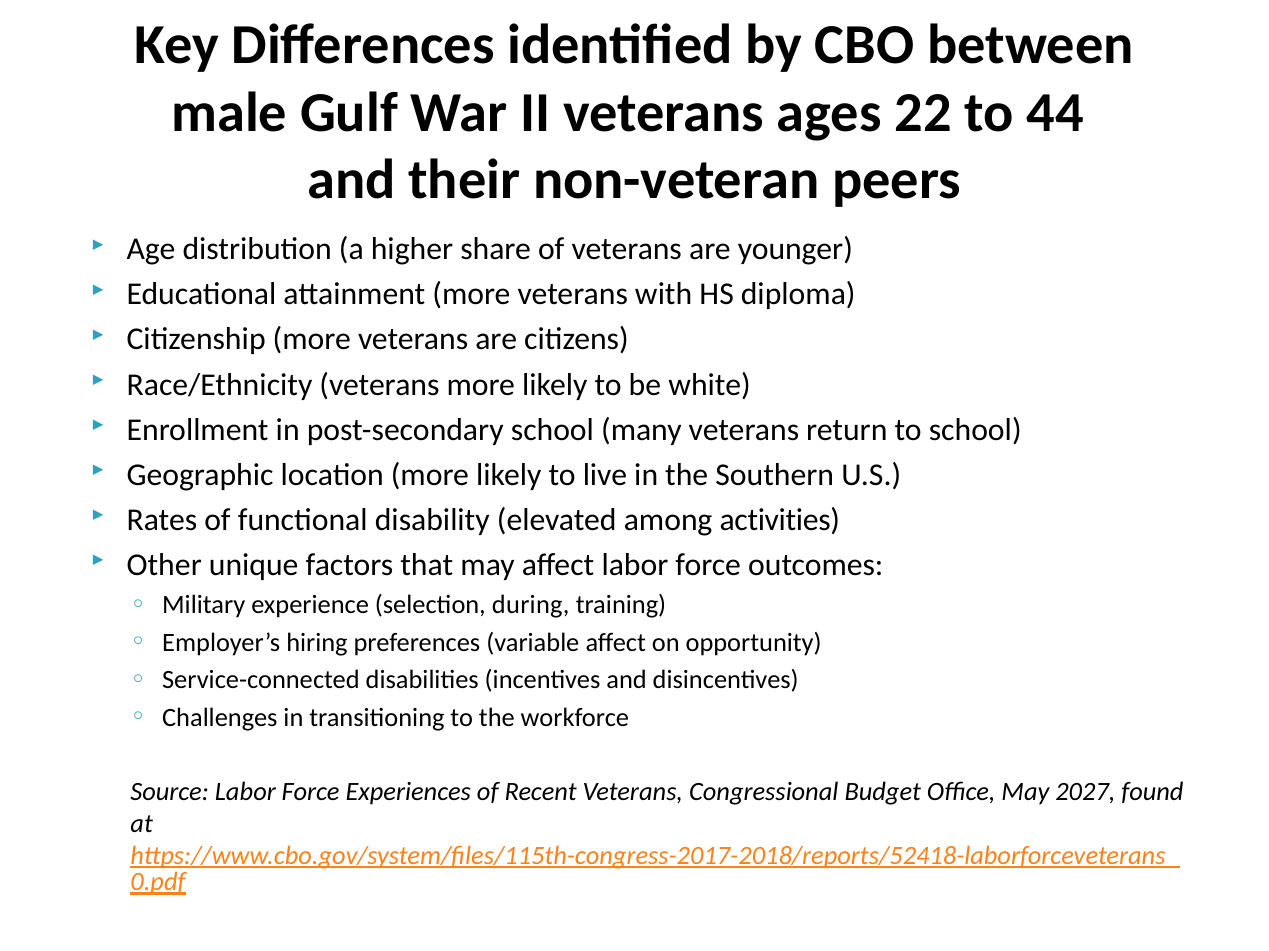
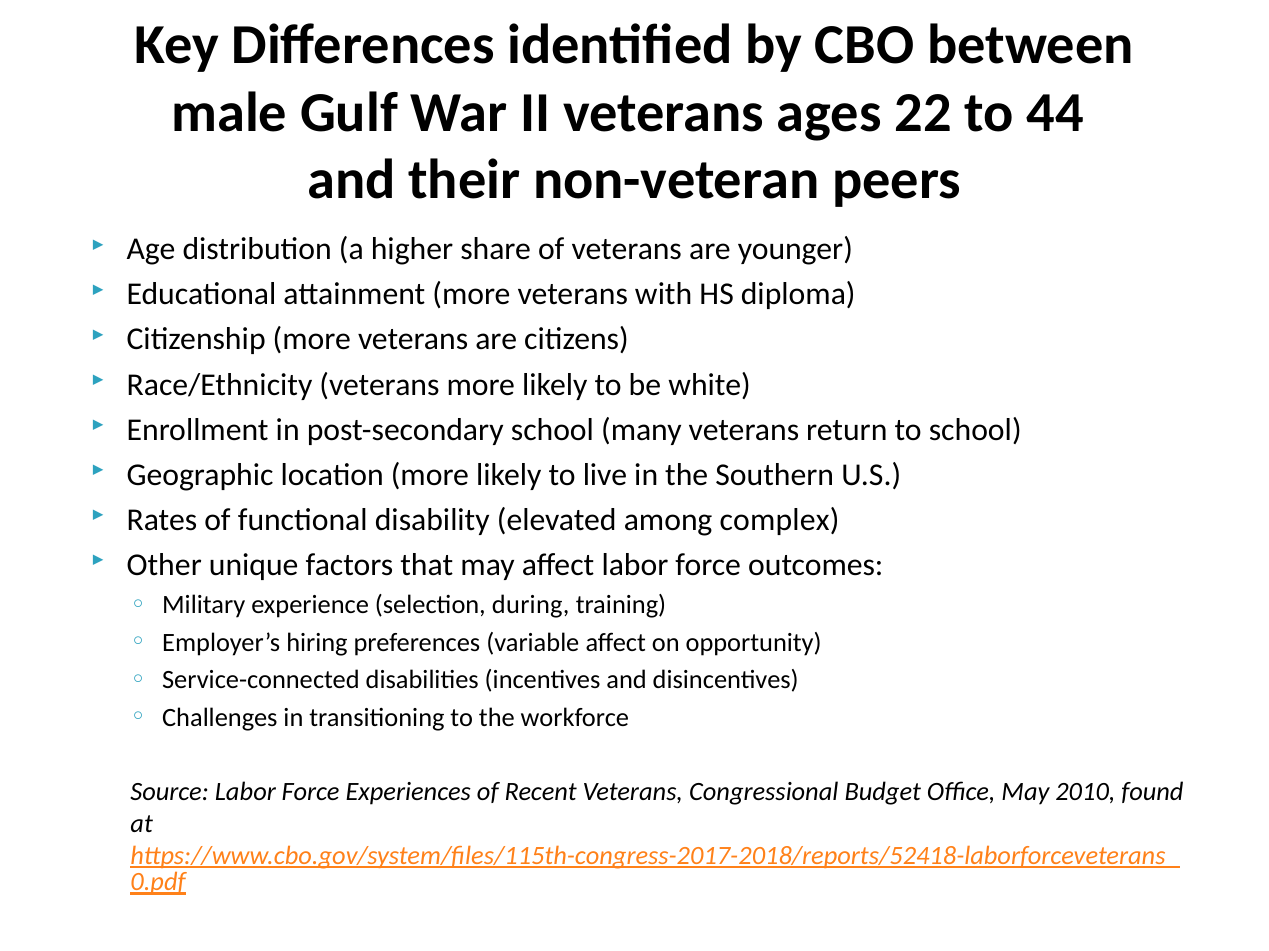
activities: activities -> complex (780, 520)
2027: 2027 -> 2010 (1085, 793)
